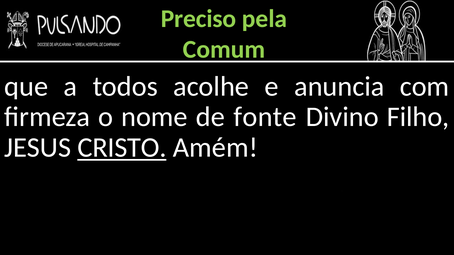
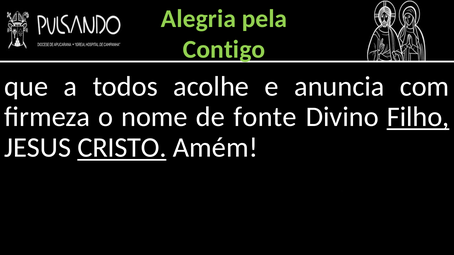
Preciso: Preciso -> Alegria (198, 19)
Comum: Comum -> Contigo (224, 49)
Filho underline: none -> present (418, 117)
